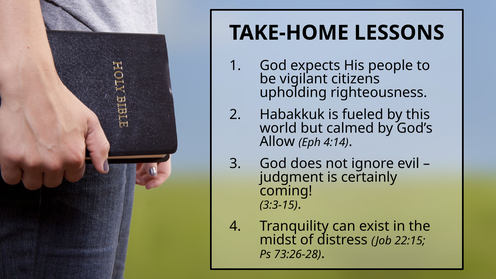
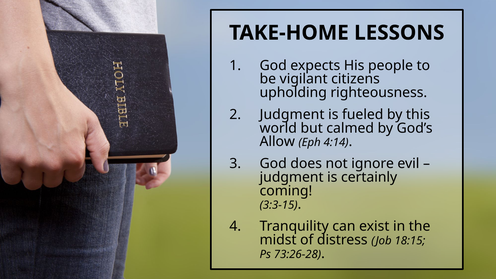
Habakkuk: Habakkuk -> Judgment (292, 114)
22:15: 22:15 -> 18:15 (410, 241)
